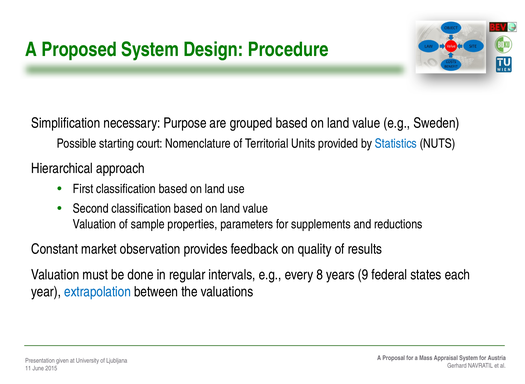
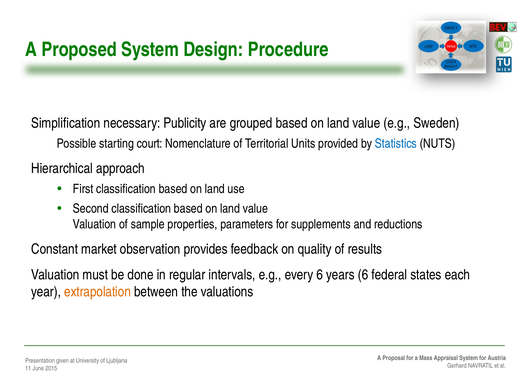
Purpose: Purpose -> Publicity (185, 123)
every 8: 8 -> 6 (320, 274)
years 9: 9 -> 6 (363, 274)
extrapolation colour: blue -> orange (98, 292)
